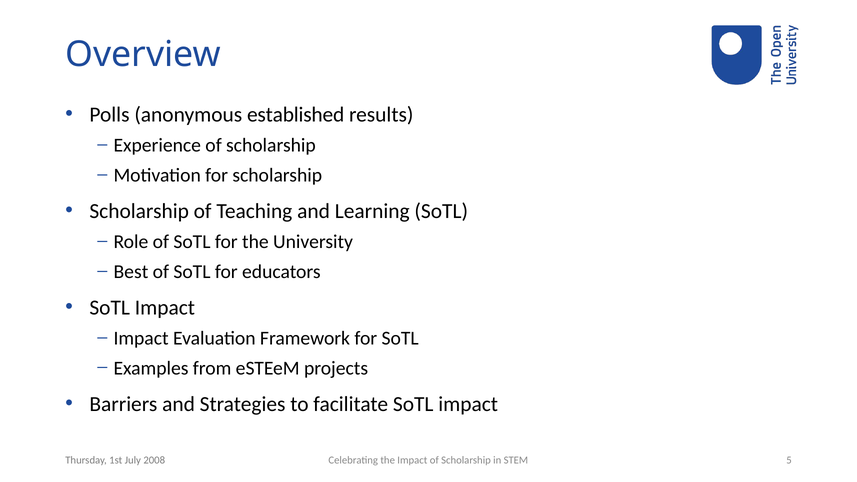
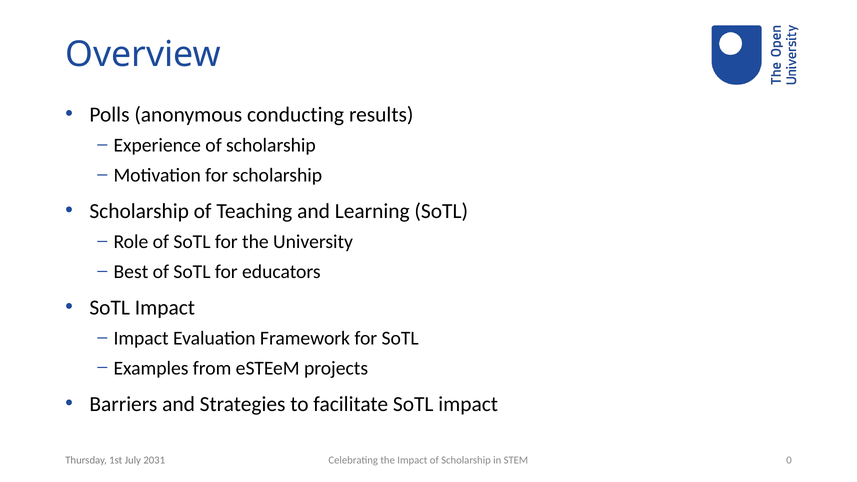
established: established -> conducting (296, 115)
5: 5 -> 0 (789, 460)
2008: 2008 -> 2031 (154, 460)
